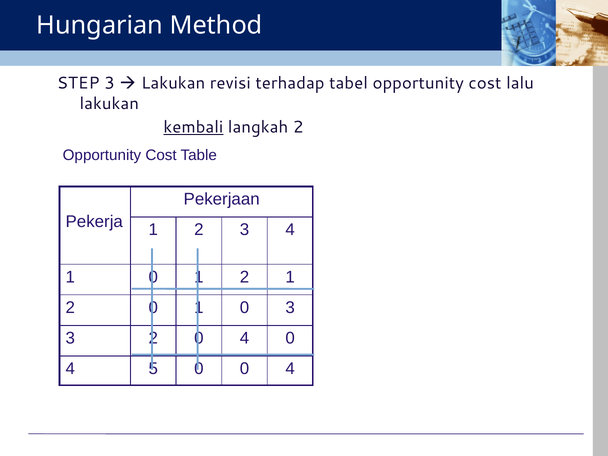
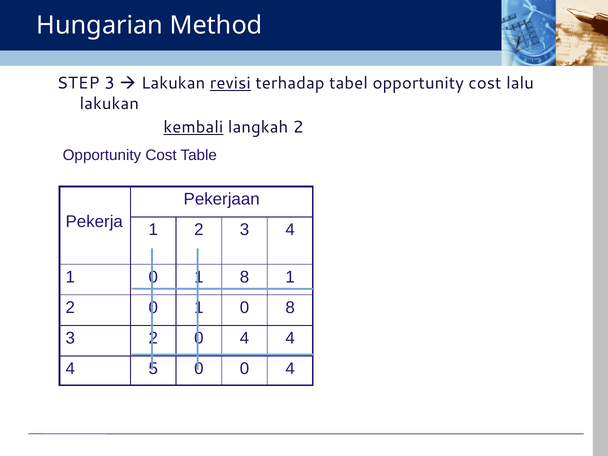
revisi underline: none -> present (230, 83)
0 1 2: 2 -> 8 (244, 277)
0 3: 3 -> 8 (290, 308)
0 4 0: 0 -> 4 (290, 338)
